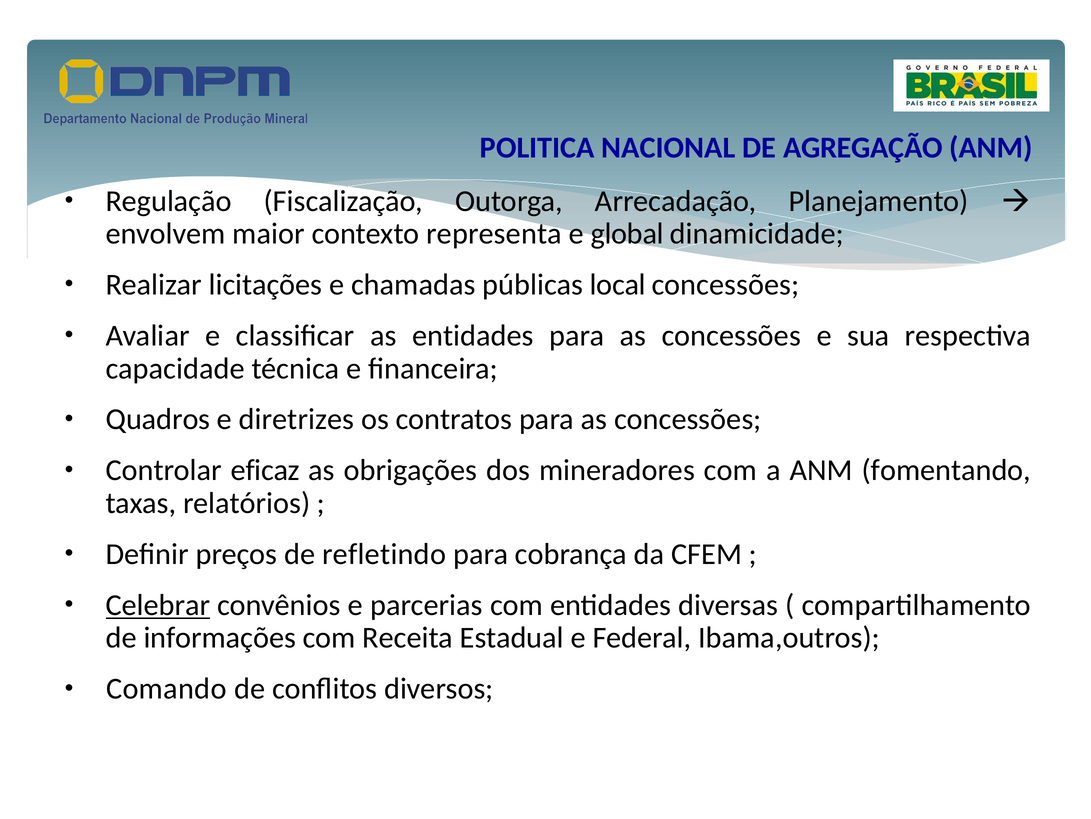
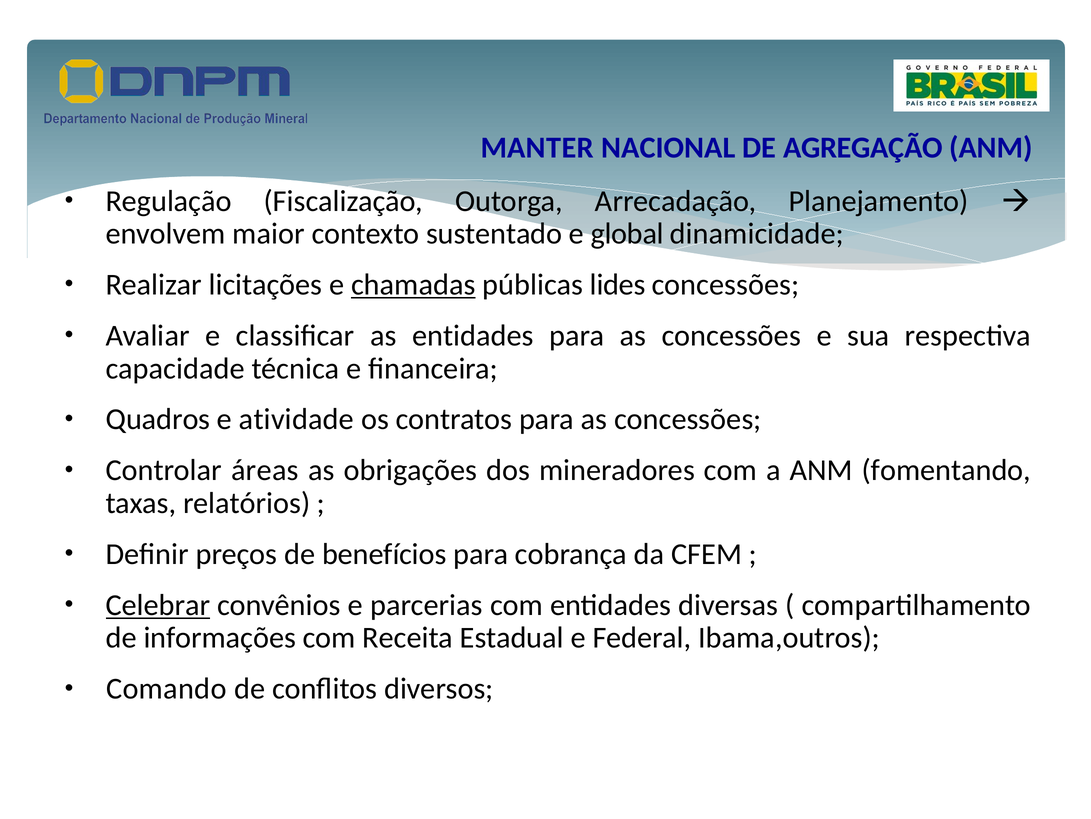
POLITICA: POLITICA -> MANTER (537, 148)
representa: representa -> sustentado (494, 234)
chamadas underline: none -> present (413, 284)
local: local -> lides (618, 284)
diretrizes: diretrizes -> atividade (296, 419)
eficaz: eficaz -> áreas (265, 470)
refletindo: refletindo -> benefícios (384, 554)
